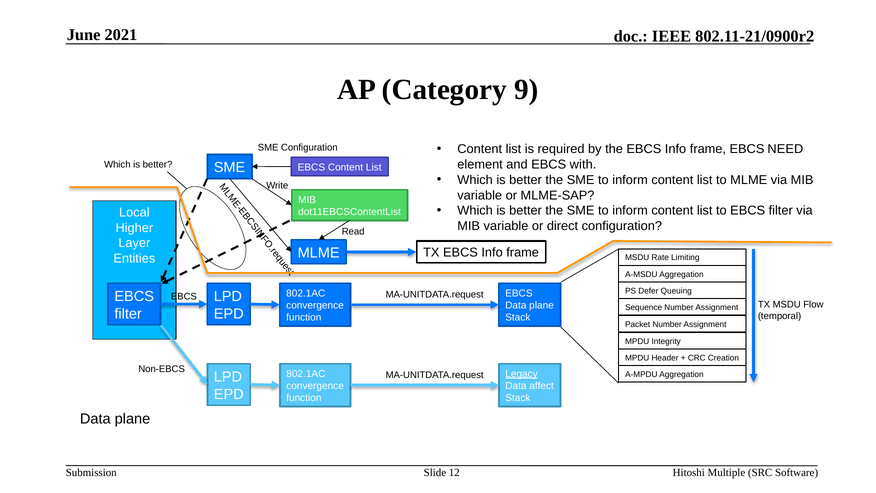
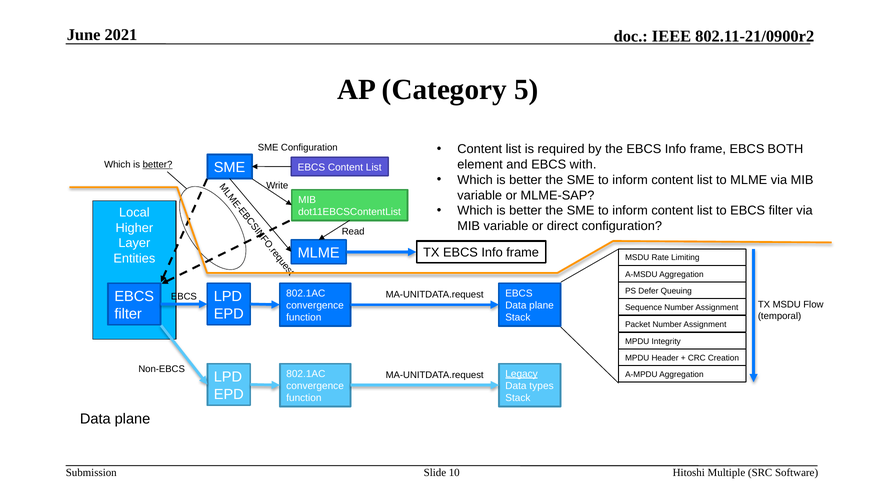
9: 9 -> 5 (526, 90)
NEED: NEED -> BOTH (785, 149)
better underline: none -> present (157, 164)
affect: affect -> types (542, 386)
12: 12 -> 10 (454, 473)
